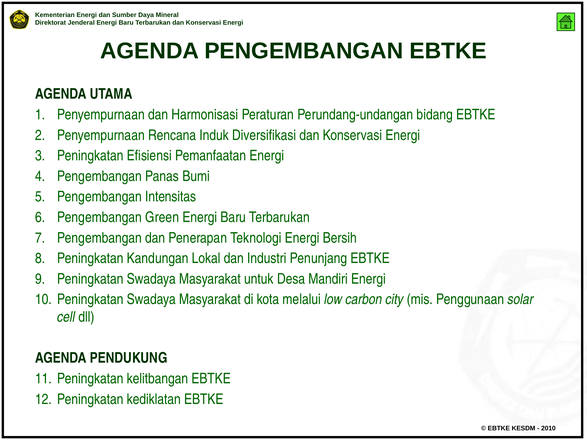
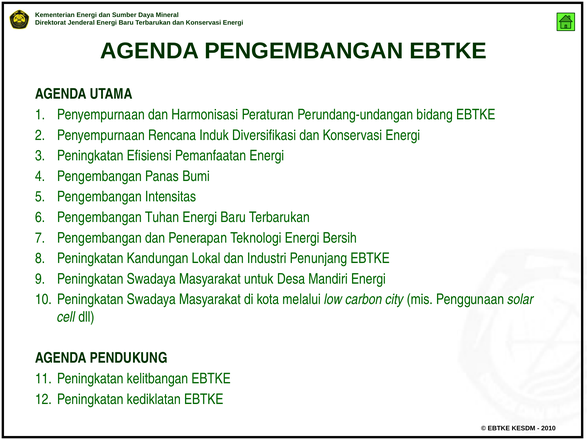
Green: Green -> Tuhan (162, 217)
